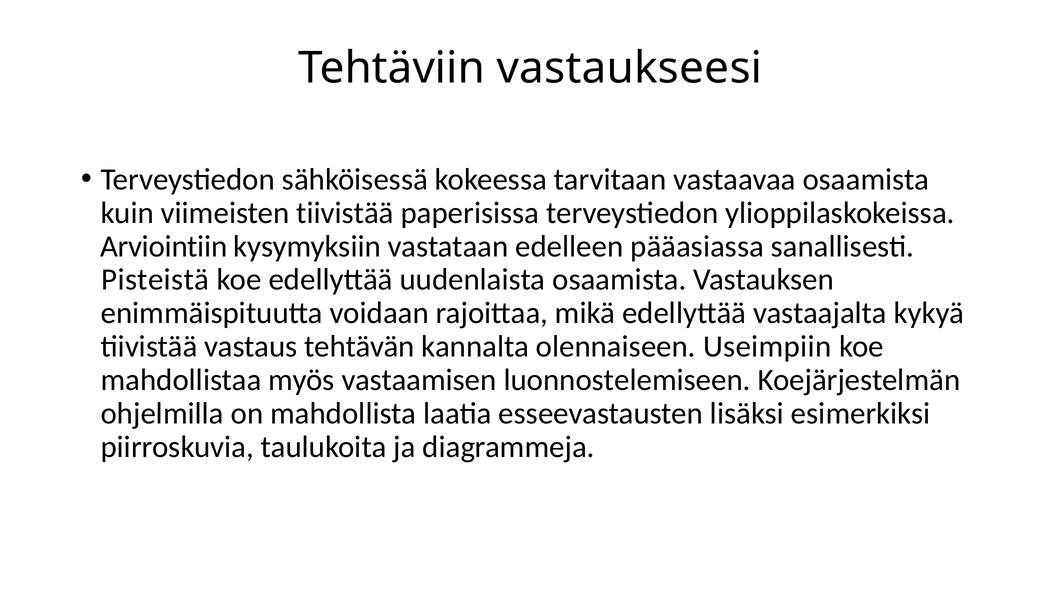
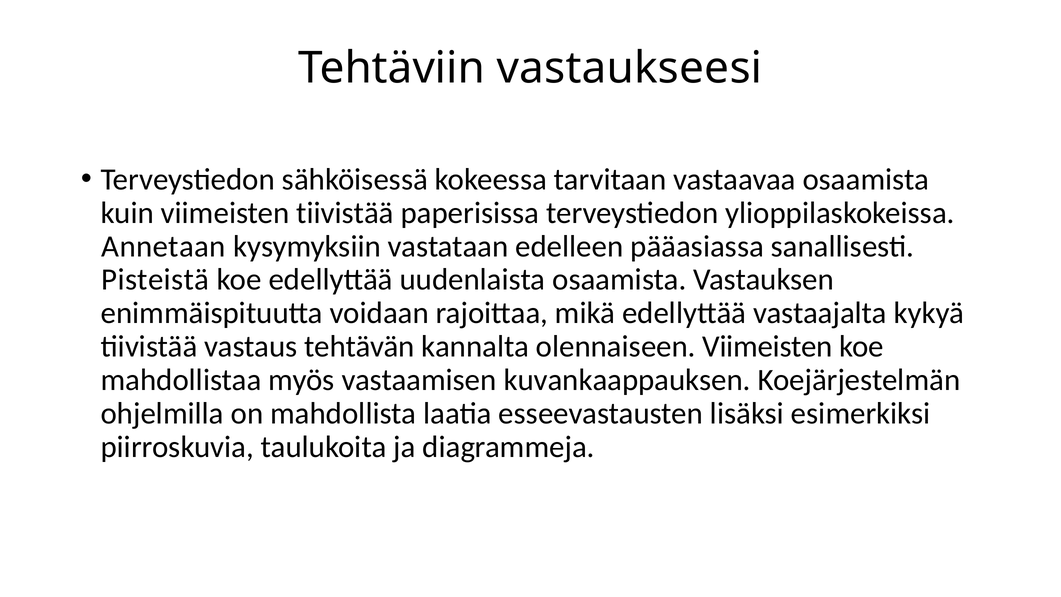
Arviointiin: Arviointiin -> Annetaan (163, 246)
olennaiseen Useimpiin: Useimpiin -> Viimeisten (768, 347)
luonnostelemiseen: luonnostelemiseen -> kuvankaappauksen (627, 380)
